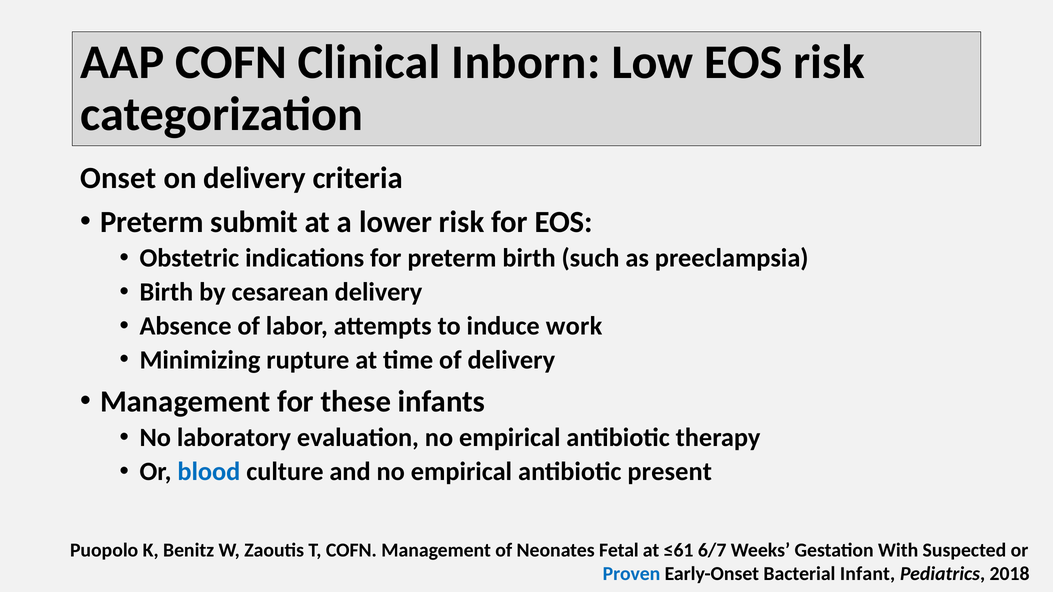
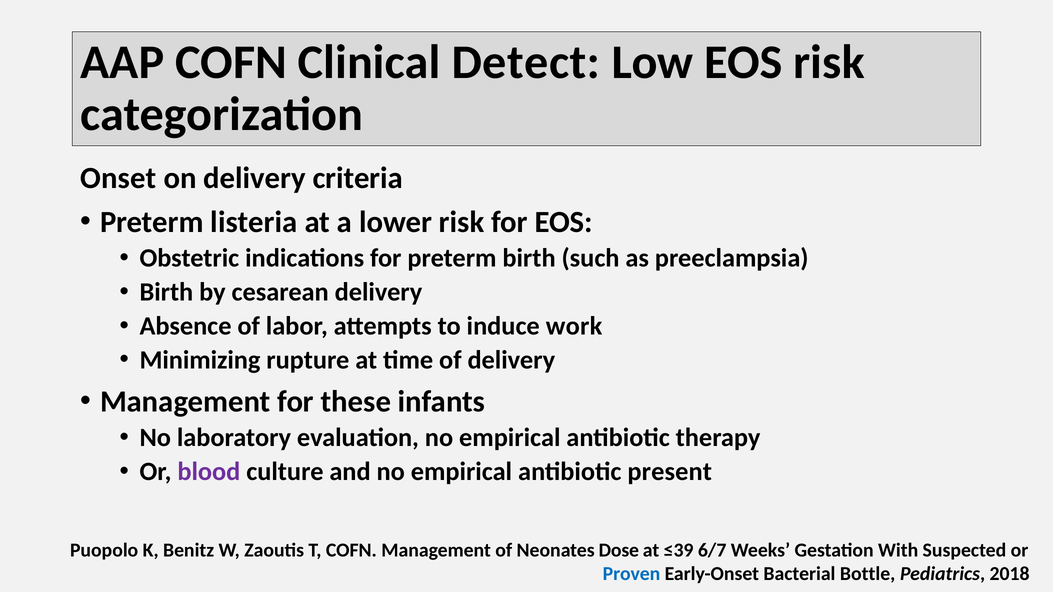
Inborn: Inborn -> Detect (526, 62)
submit: submit -> listeria (254, 222)
blood colour: blue -> purple (209, 472)
Fetal: Fetal -> Dose (619, 551)
≤61: ≤61 -> ≤39 (679, 551)
Infant: Infant -> Bottle (868, 574)
